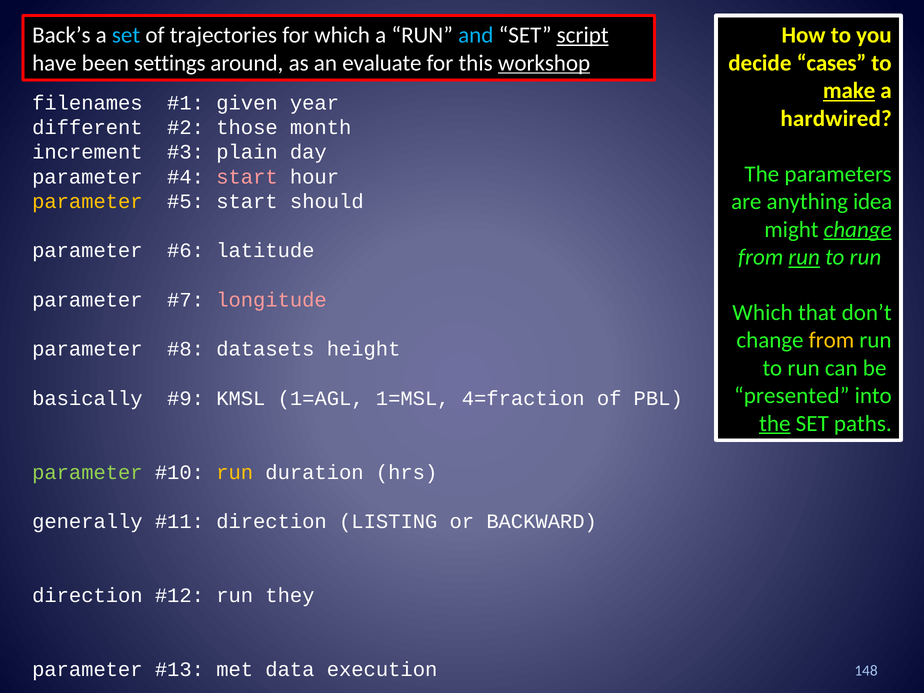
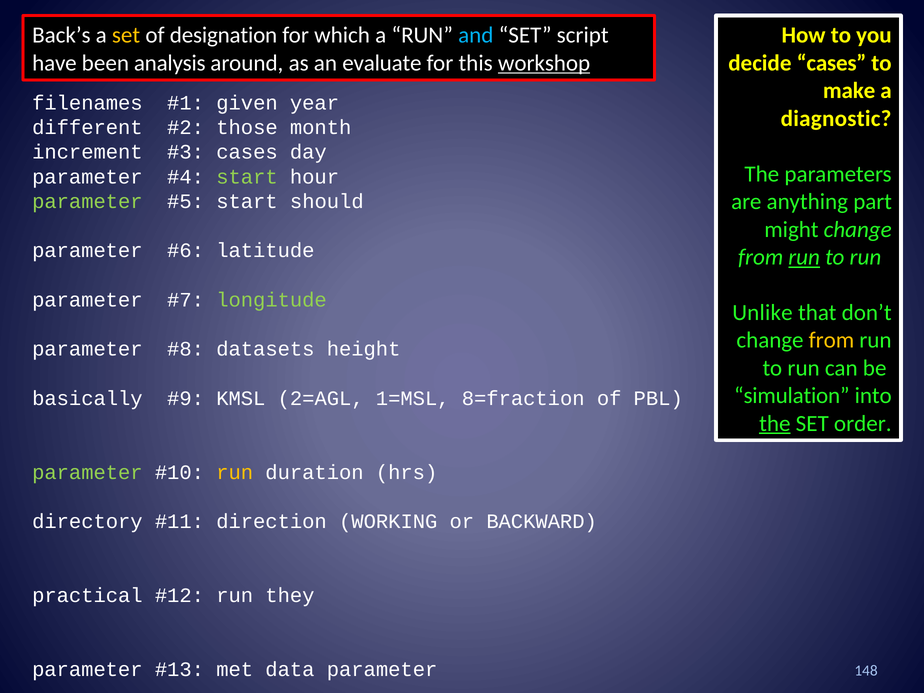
set colour: light blue -> yellow (126, 35)
trajectories: trajectories -> designation (224, 35)
script underline: present -> none (583, 35)
settings: settings -> analysis (170, 63)
make underline: present -> none (849, 91)
hardwired: hardwired -> diagnostic (836, 119)
plain: plain -> cases (247, 152)
start colour: pink -> light green (247, 177)
idea: idea -> part (873, 202)
parameter colour: yellow -> light green (87, 201)
change underline: present -> none (858, 229)
longitude colour: pink -> light green (272, 300)
Which: Which -> Unlike (762, 313)
presented: presented -> simulation (792, 396)
1=AGL: 1=AGL -> 2=AGL (321, 398)
4=fraction: 4=fraction -> 8=fraction (523, 398)
paths: paths -> order (863, 423)
generally: generally -> directory (87, 522)
LISTING: LISTING -> WORKING (388, 522)
direction: direction -> practical (87, 596)
data execution: execution -> parameter (382, 669)
